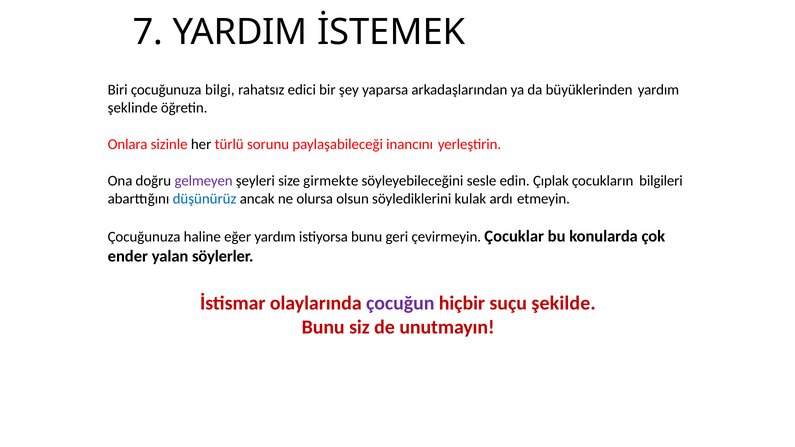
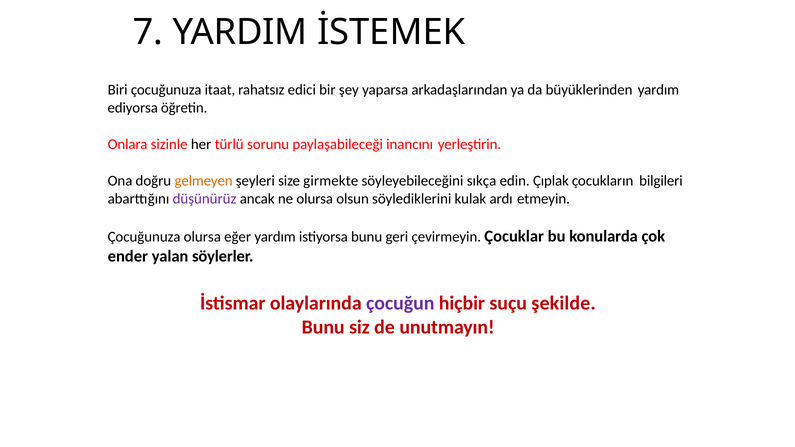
bilgi: bilgi -> itaat (220, 90)
şeklinde: şeklinde -> ediyorsa (133, 108)
gelmeyen colour: purple -> orange (204, 181)
sesle: sesle -> sıkça (482, 181)
düşünürüz colour: blue -> purple (205, 199)
Çocuğunuza haline: haline -> olursa (202, 237)
